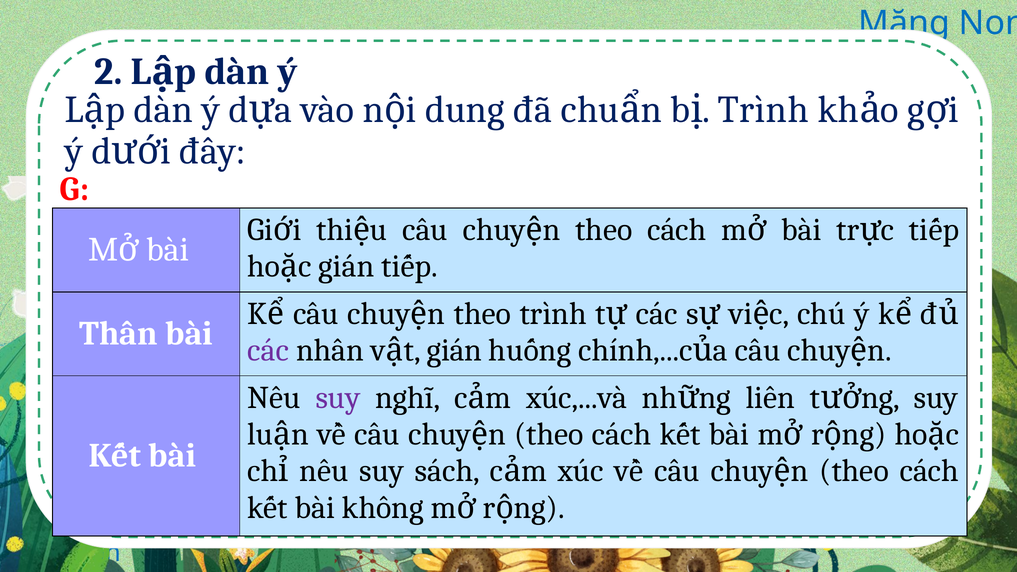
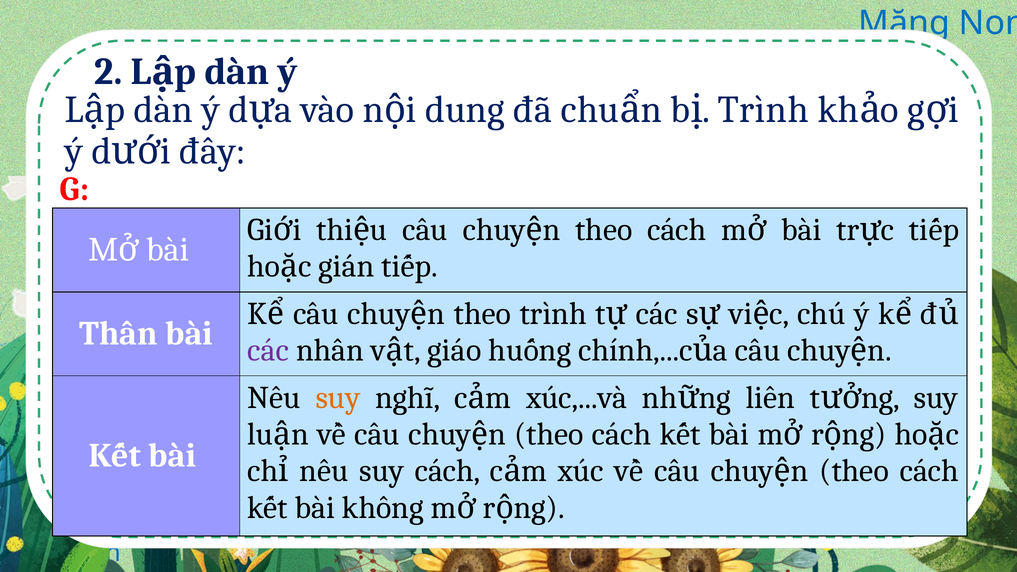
gián: gián -> giáo (454, 350)
suy colour: purple -> orange (338, 398)
suy sách: sách -> cách (447, 471)
